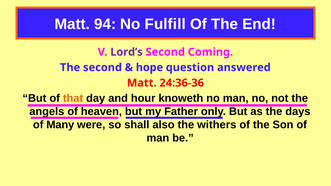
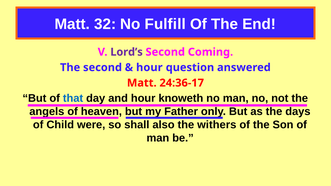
94: 94 -> 32 (105, 24)
hope: hope -> hour (149, 68)
24:36-36: 24:36-36 -> 24:36-17 (182, 83)
that colour: orange -> blue (73, 98)
Many: Many -> Child (60, 125)
